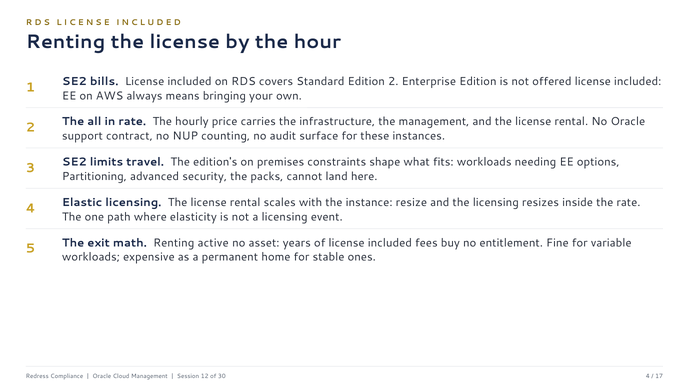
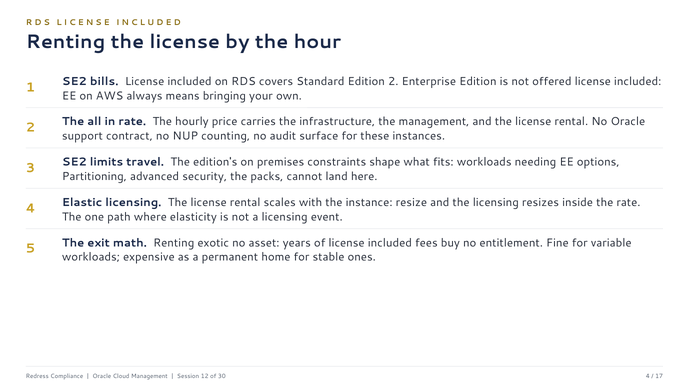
active: active -> exotic (213, 242)
